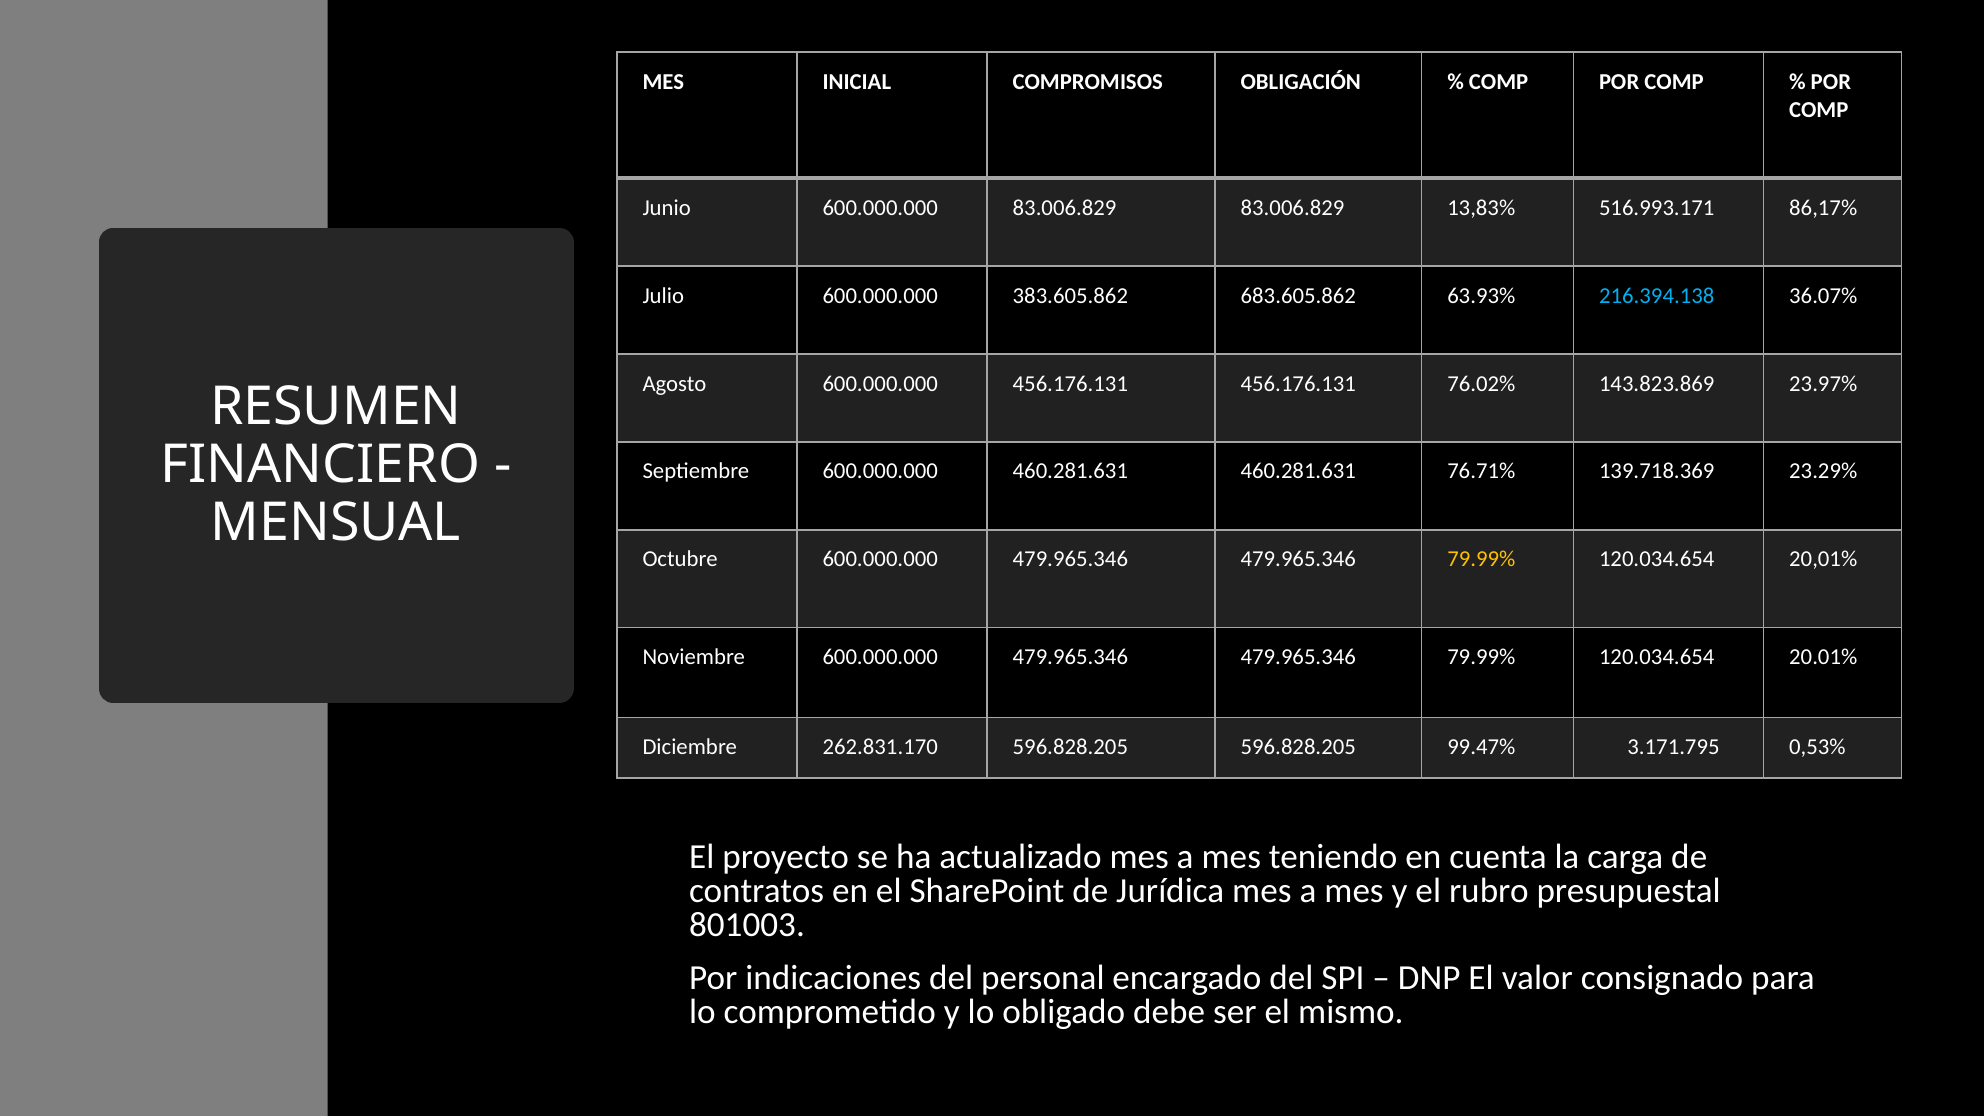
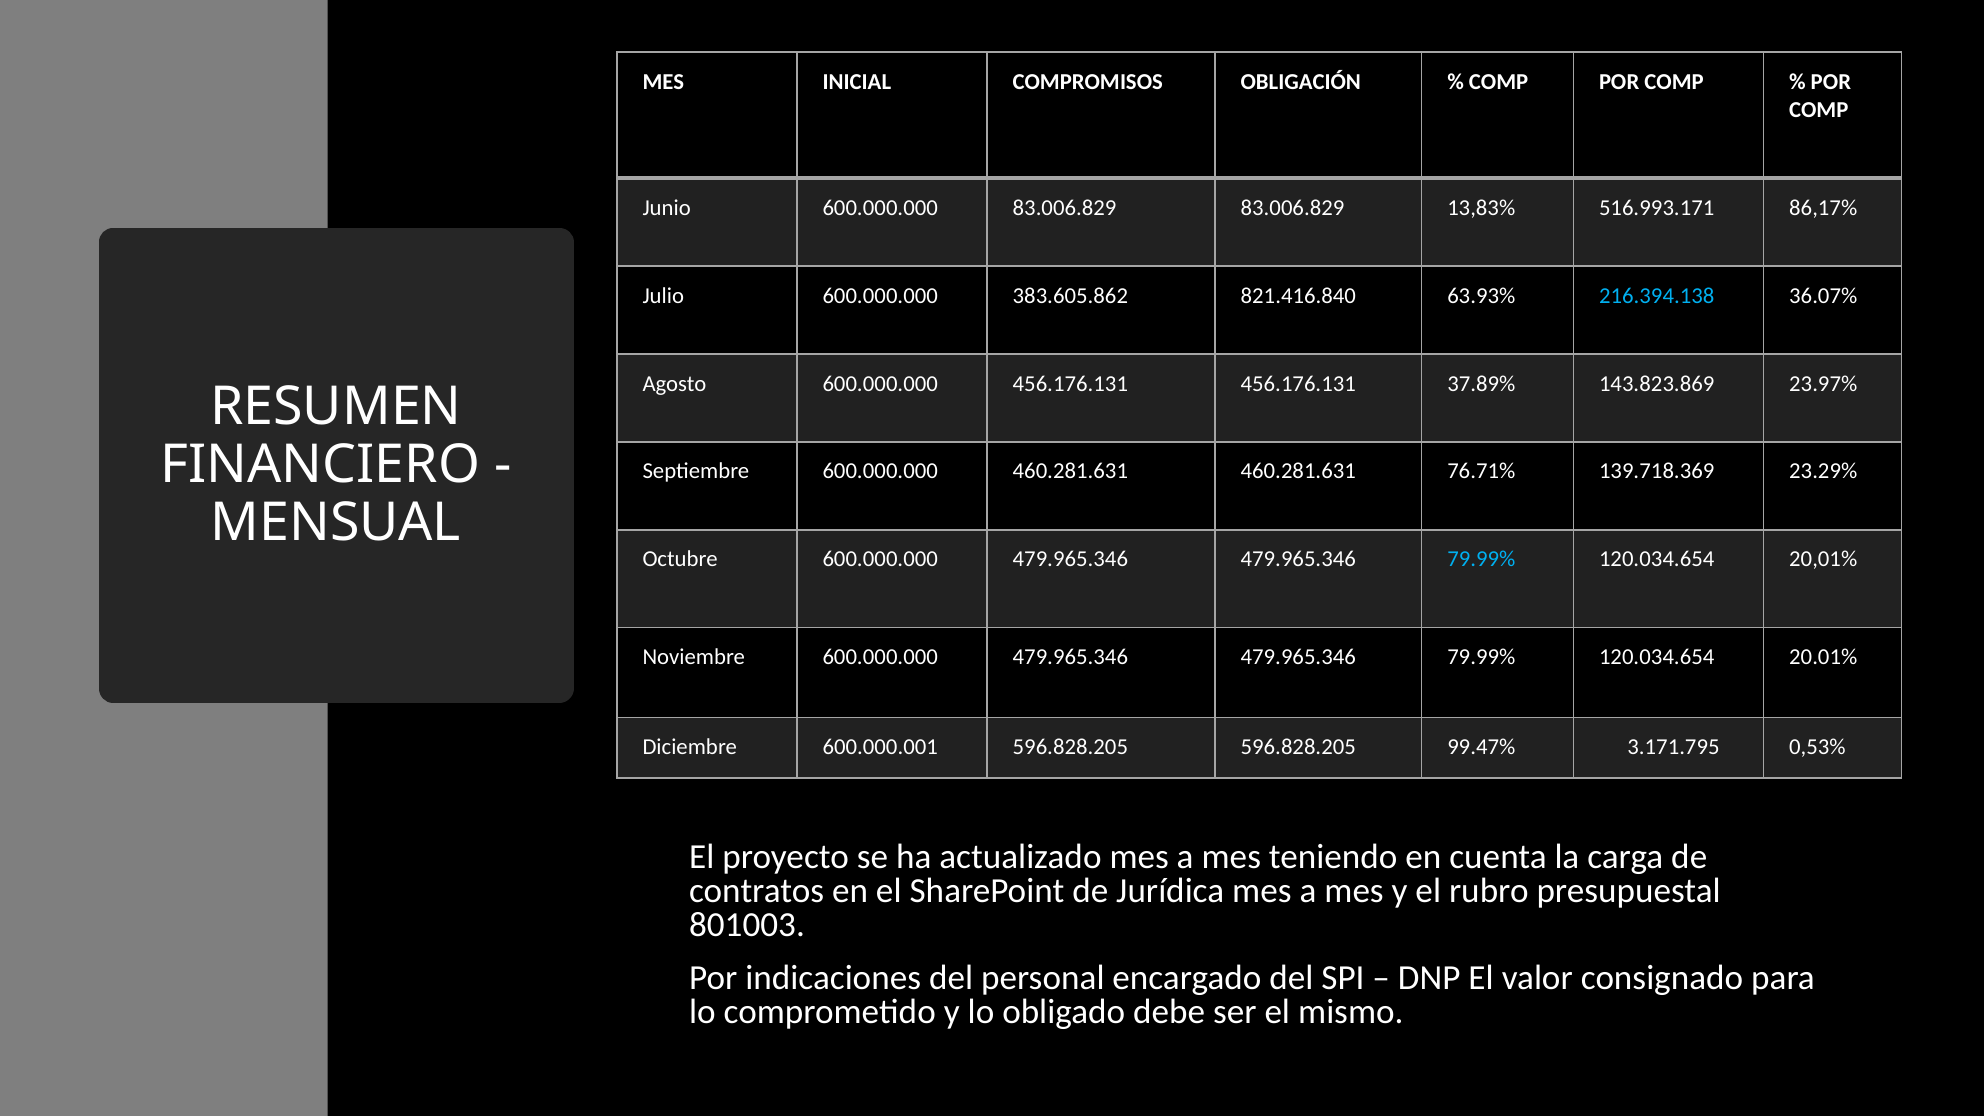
683.605.862: 683.605.862 -> 821.416.840 (1298, 296)
76.02%: 76.02% -> 37.89% (1481, 384)
79.99% colour: yellow -> light blue (1481, 559)
262.831.170: 262.831.170 -> 600.000.001 (880, 747)
